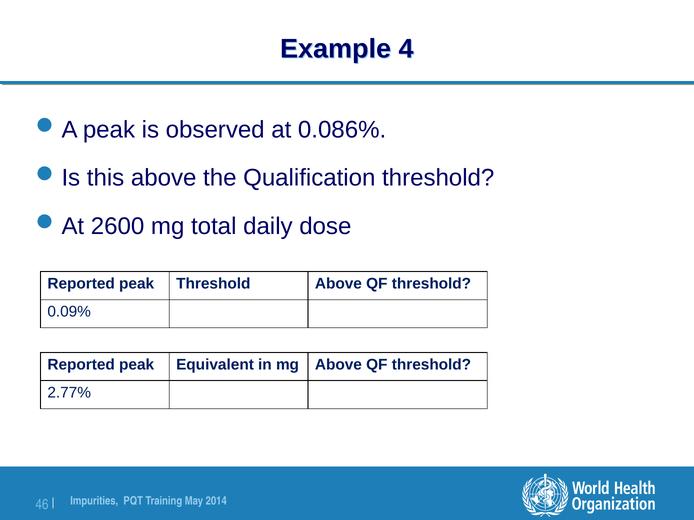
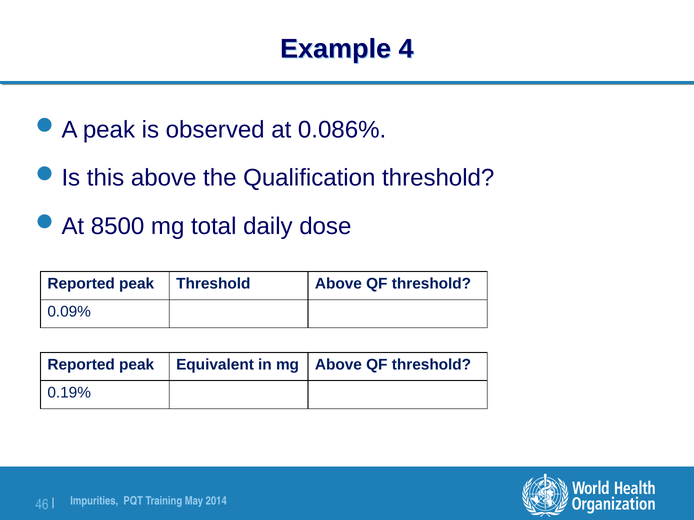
2600: 2600 -> 8500 (118, 226)
2.77%: 2.77% -> 0.19% (69, 393)
